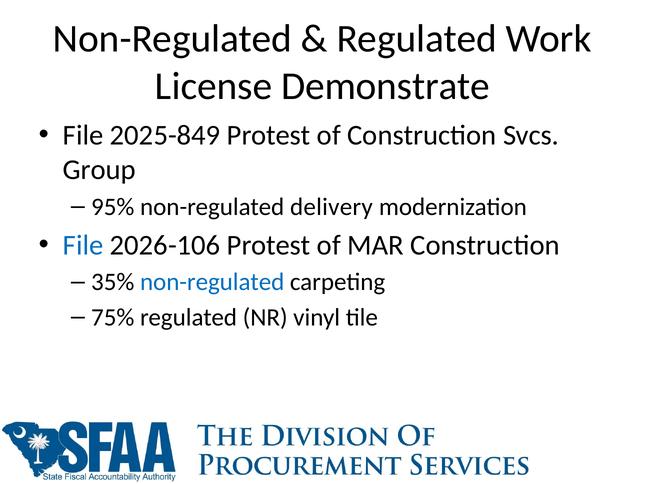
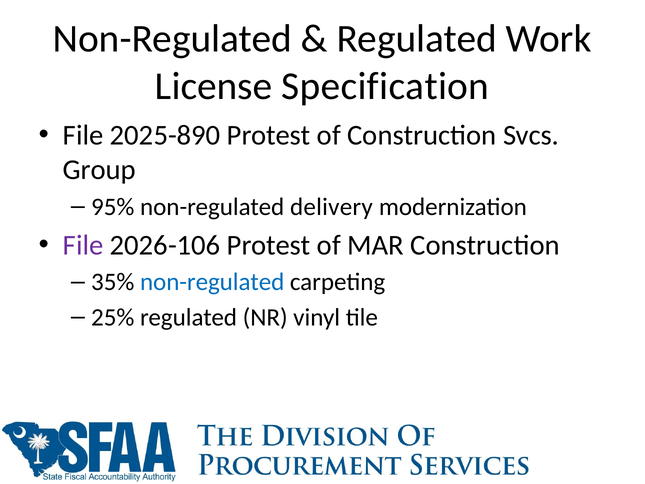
Demonstrate: Demonstrate -> Specification (385, 86)
2025-849: 2025-849 -> 2025-890 (165, 135)
File colour: blue -> purple (83, 245)
75%: 75% -> 25% (113, 317)
